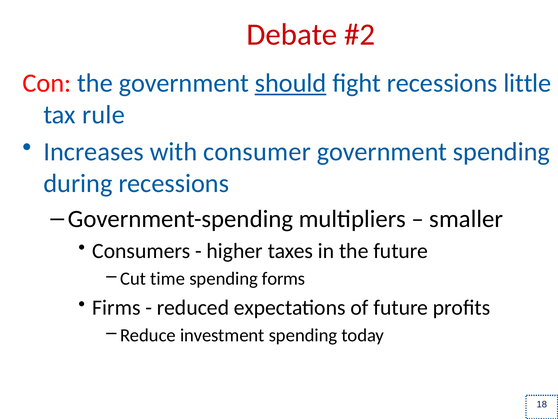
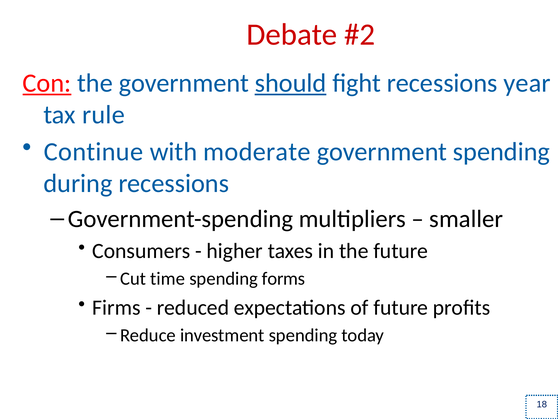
Con underline: none -> present (47, 83)
little: little -> year (527, 83)
Increases: Increases -> Continue (94, 152)
consumer: consumer -> moderate (257, 152)
